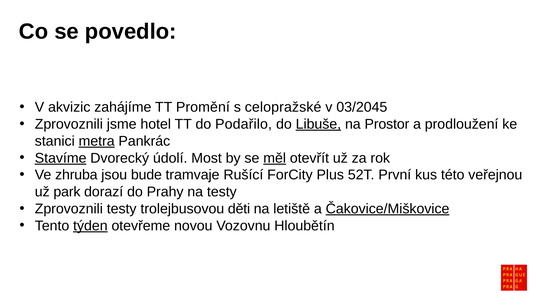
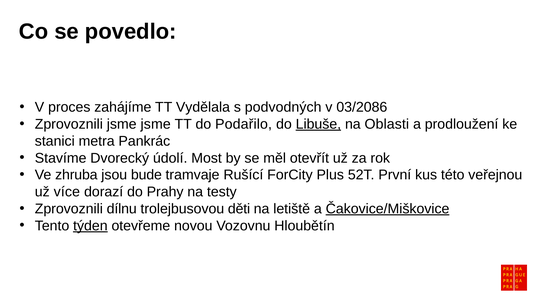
akvizic: akvizic -> proces (69, 107)
Promění: Promění -> Vydělala (203, 107)
celopražské: celopražské -> podvodných (283, 107)
03/2045: 03/2045 -> 03/2086 (362, 107)
jsme hotel: hotel -> jsme (156, 124)
Prostor: Prostor -> Oblasti (387, 124)
metra underline: present -> none (97, 141)
Stavíme underline: present -> none (61, 158)
měl underline: present -> none (275, 158)
park: park -> více (67, 192)
Zprovoznili testy: testy -> dílnu (122, 209)
